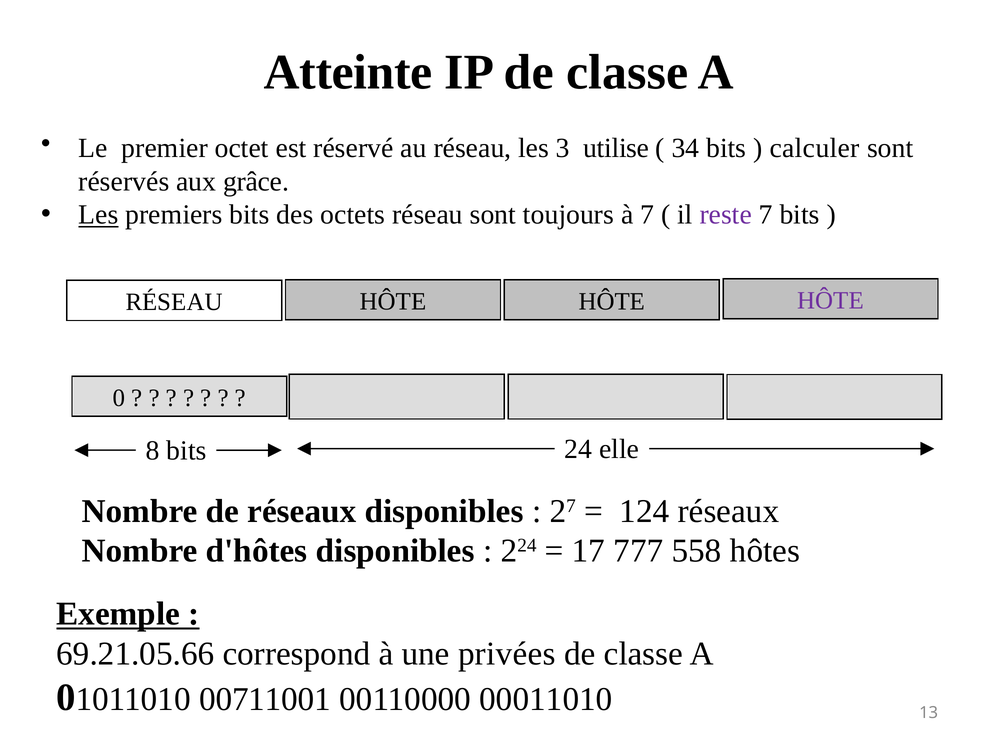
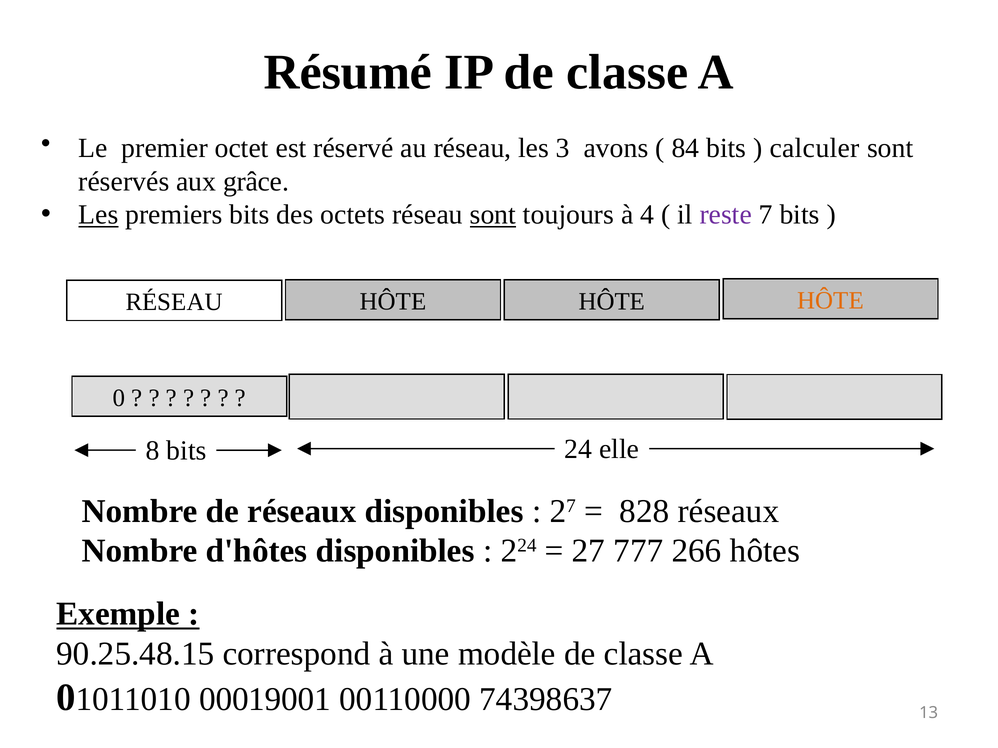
Atteinte: Atteinte -> Résumé (348, 72)
utilise: utilise -> avons (616, 148)
34: 34 -> 84 (685, 148)
sont underline: none -> present (493, 215)
à 7: 7 -> 4 (647, 215)
HÔTE colour: purple -> orange (831, 301)
124: 124 -> 828 (644, 511)
17: 17 -> 27 (588, 551)
558: 558 -> 266 (697, 551)
69.21.05.66: 69.21.05.66 -> 90.25.48.15 (135, 654)
privées: privées -> modèle (507, 654)
00711001: 00711001 -> 00019001 (265, 700)
00011010: 00011010 -> 74398637 (546, 700)
